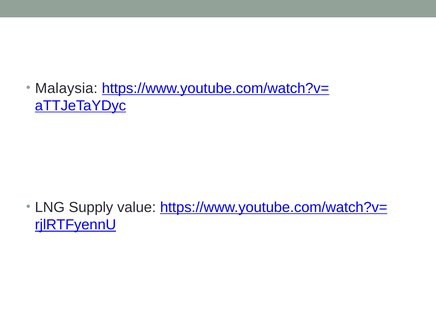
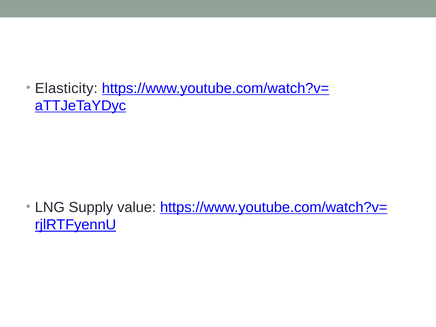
Malaysia: Malaysia -> Elasticity (66, 88)
